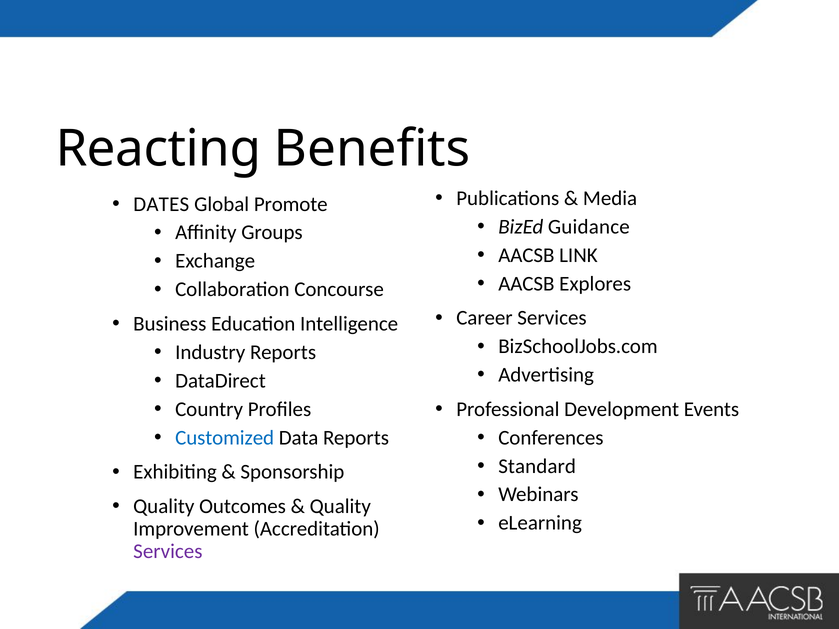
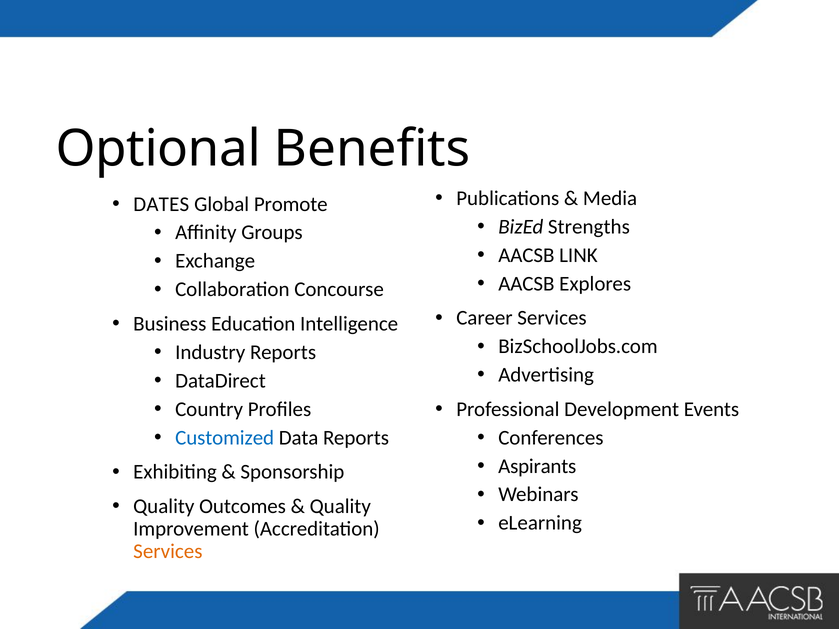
Reacting: Reacting -> Optional (158, 149)
Guidance: Guidance -> Strengths (589, 227)
Standard: Standard -> Aspirants (537, 466)
Services colour: purple -> orange (168, 552)
